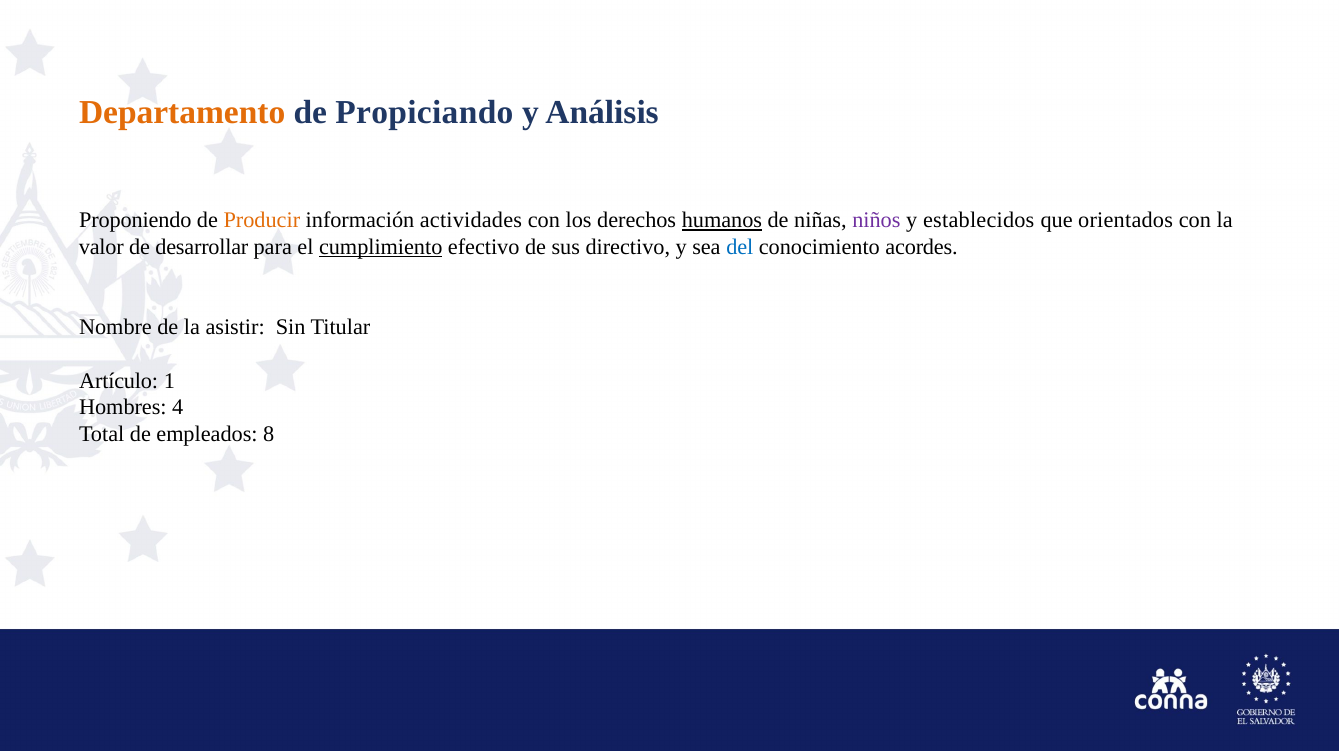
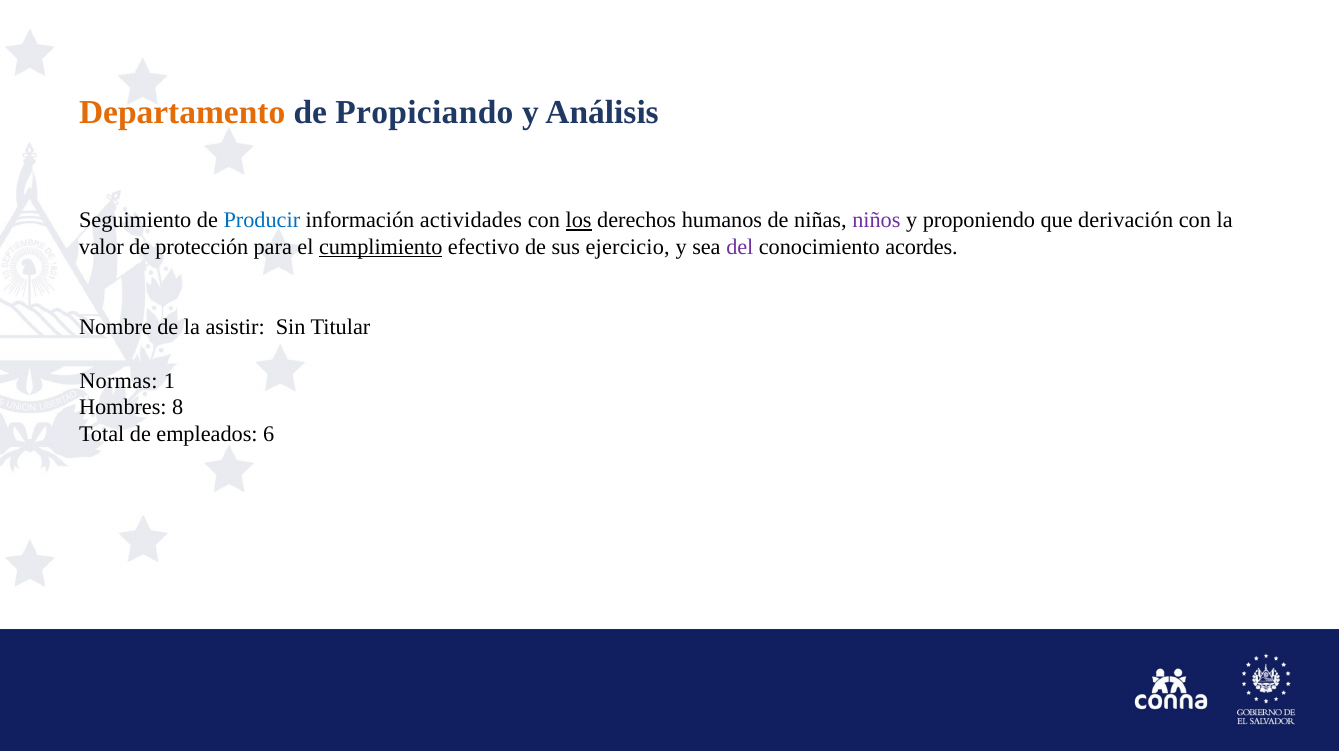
Proponiendo: Proponiendo -> Seguimiento (135, 220)
Producir colour: orange -> blue (262, 220)
los underline: none -> present (579, 220)
humanos underline: present -> none (722, 220)
establecidos: establecidos -> proponiendo (979, 220)
orientados: orientados -> derivación (1126, 220)
desarrollar: desarrollar -> protección (202, 247)
directivo: directivo -> ejercicio (628, 247)
del colour: blue -> purple (740, 247)
Artículo: Artículo -> Normas (118, 381)
4: 4 -> 8 (178, 408)
8: 8 -> 6 (269, 434)
